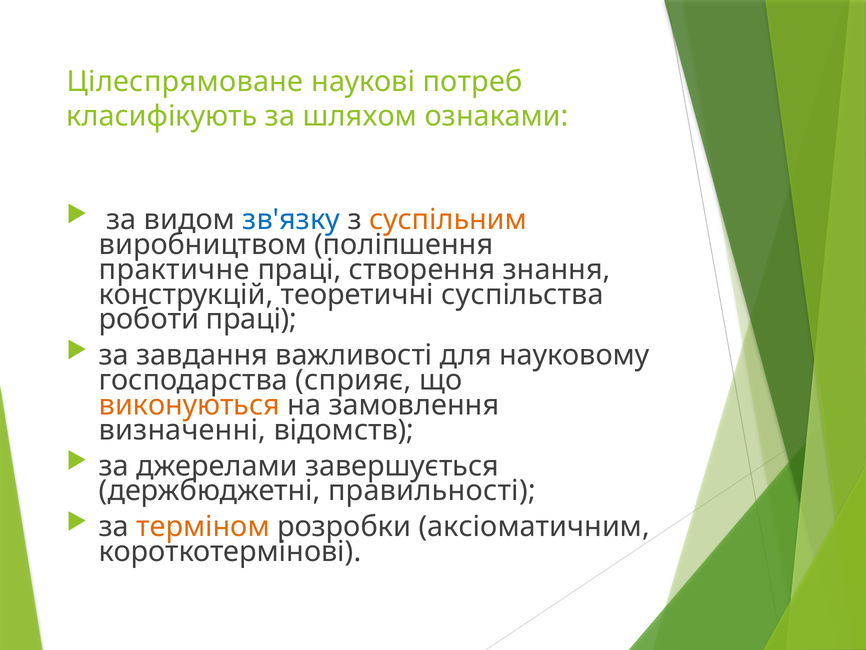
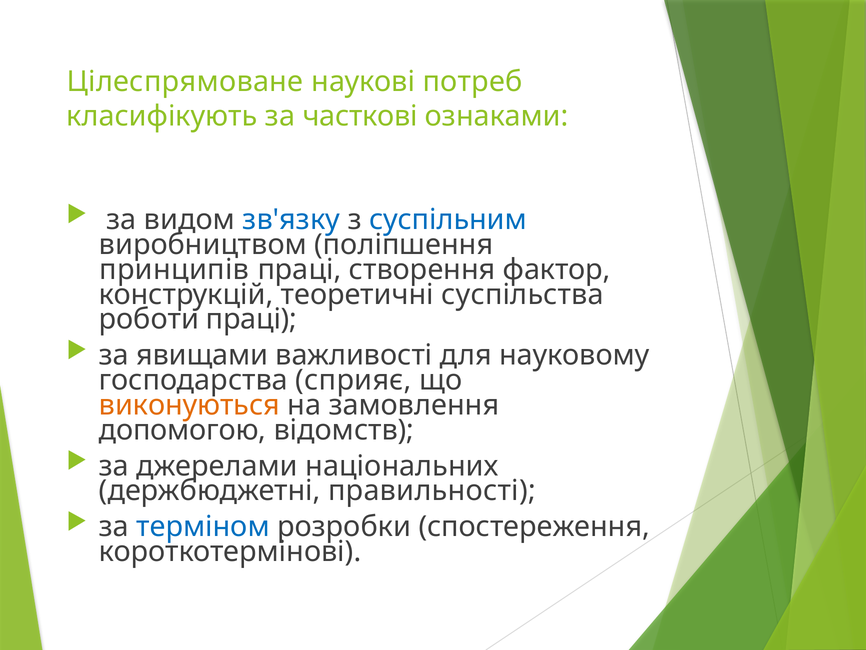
шляхом: шляхом -> часткові (360, 116)
суспільним colour: orange -> blue (448, 219)
практичне: практичне -> принципів (174, 269)
знання: знання -> фактор (557, 269)
завдання: завдання -> явищами (202, 355)
визначенні: визначенні -> допомогою (183, 430)
завершується: завершується -> національних (402, 466)
терміном colour: orange -> blue (203, 526)
аксіоматичним: аксіоматичним -> спостереження (534, 526)
